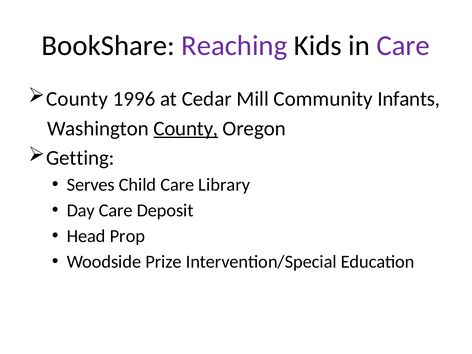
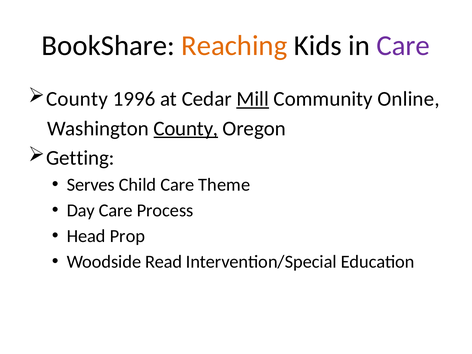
Reaching colour: purple -> orange (234, 46)
Mill underline: none -> present (253, 99)
Infants: Infants -> Online (409, 99)
Library: Library -> Theme (224, 185)
Deposit: Deposit -> Process (165, 211)
Prize: Prize -> Read (164, 262)
